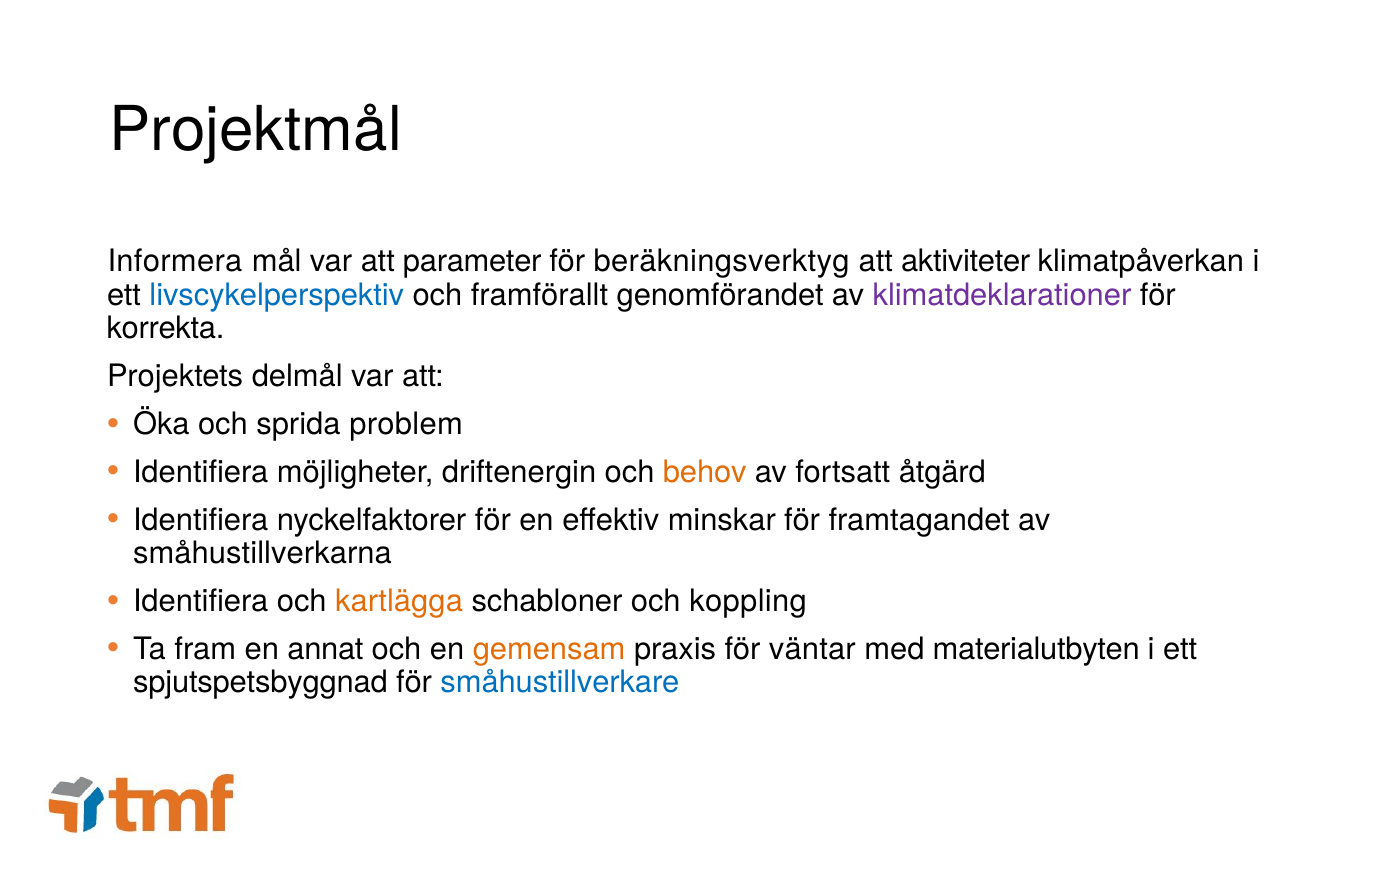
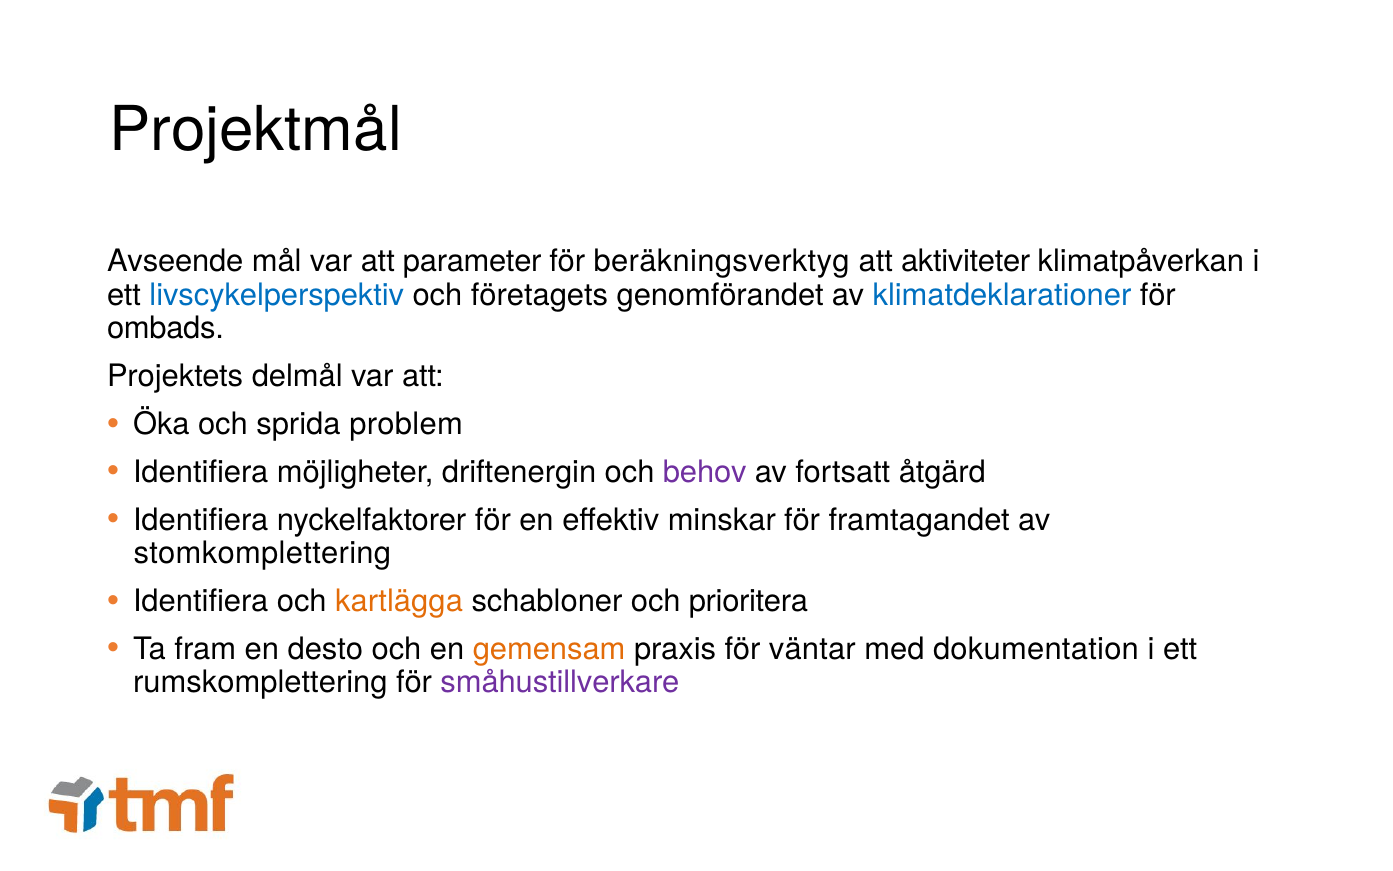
Informera: Informera -> Avseende (175, 261)
framförallt: framförallt -> företagets (539, 295)
klimatdeklarationer colour: purple -> blue (1002, 295)
korrekta: korrekta -> ombads (165, 328)
behov colour: orange -> purple (705, 472)
småhustillverkarna: småhustillverkarna -> stomkomplettering (262, 553)
koppling: koppling -> prioritera (748, 601)
annat: annat -> desto (325, 649)
materialutbyten: materialutbyten -> dokumentation (1036, 649)
spjutspetsbyggnad: spjutspetsbyggnad -> rumskomplettering (260, 682)
småhustillverkare colour: blue -> purple (560, 682)
